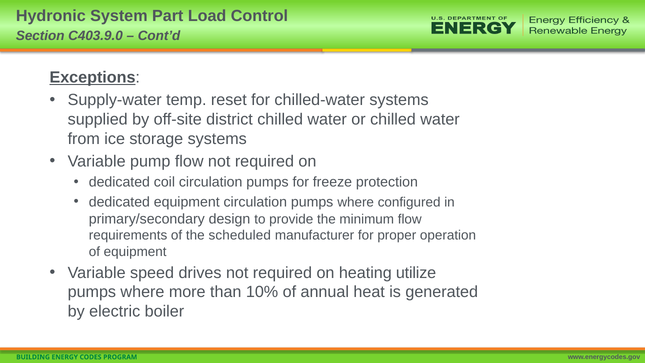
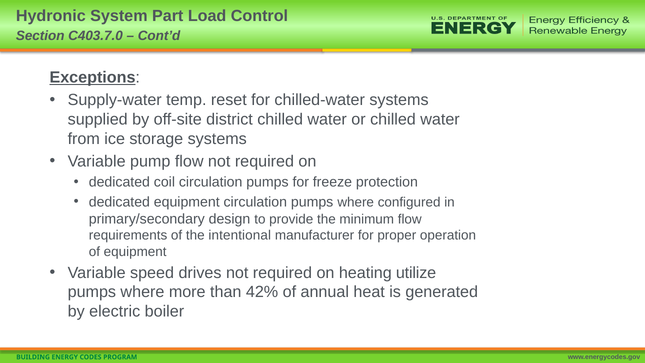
C403.9.0: C403.9.0 -> C403.7.0 (95, 36)
scheduled: scheduled -> intentional (240, 235)
10%: 10% -> 42% (262, 292)
